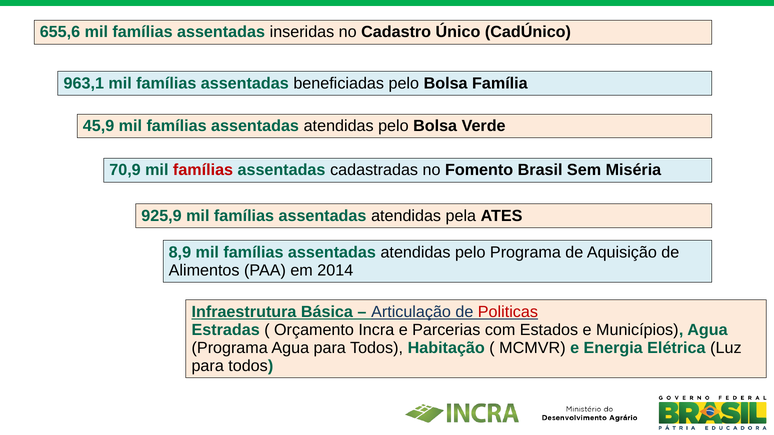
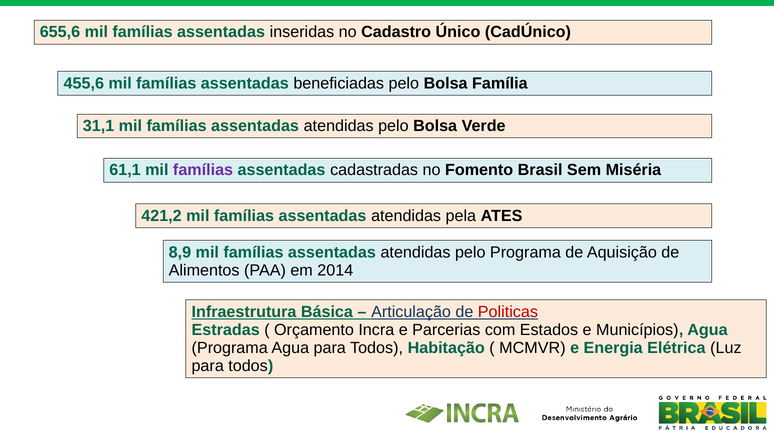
963,1: 963,1 -> 455,6 (84, 83)
45,9: 45,9 -> 31,1 (99, 126)
70,9: 70,9 -> 61,1 (125, 170)
famílias colour: red -> purple (203, 170)
925,9: 925,9 -> 421,2 (161, 216)
